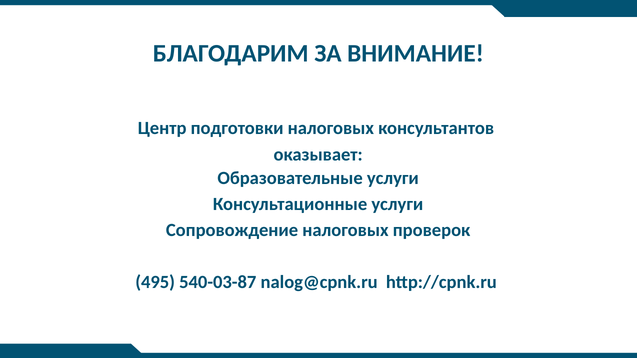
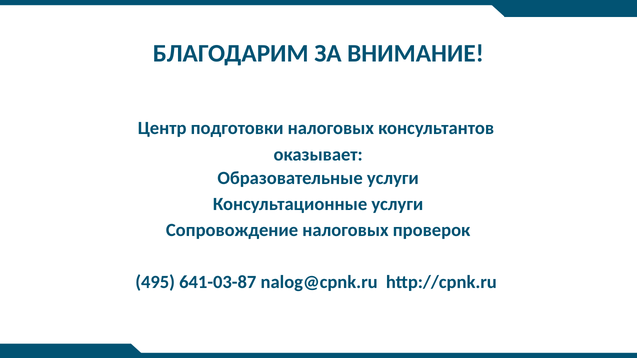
540-03-87: 540-03-87 -> 641-03-87 (218, 282)
